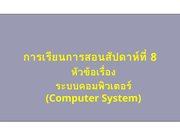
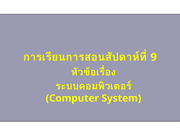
8: 8 -> 9 (154, 57)
